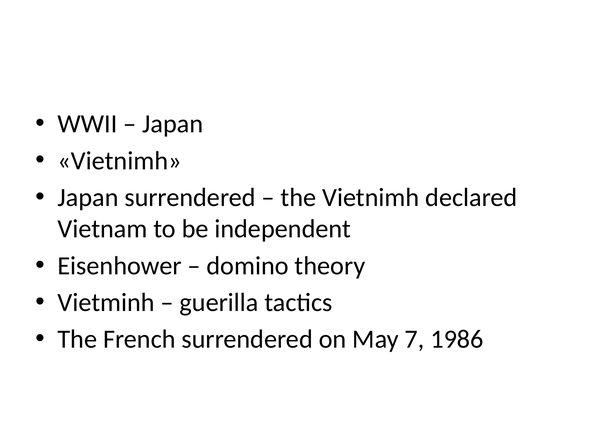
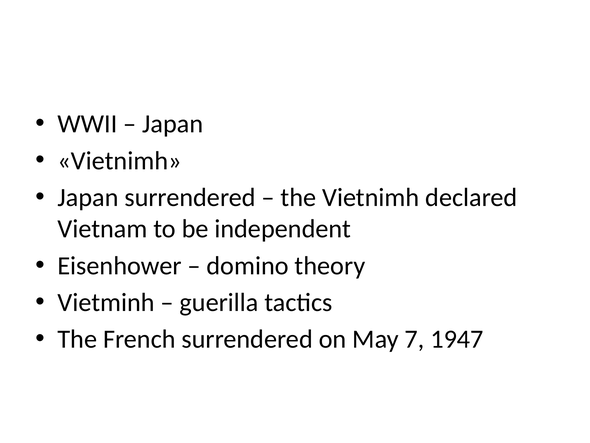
1986: 1986 -> 1947 (457, 339)
